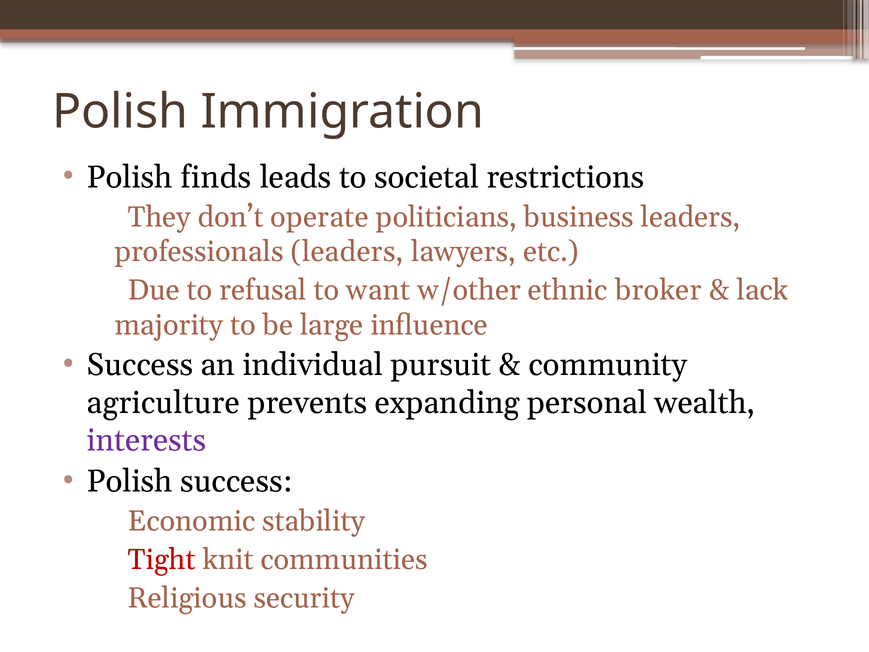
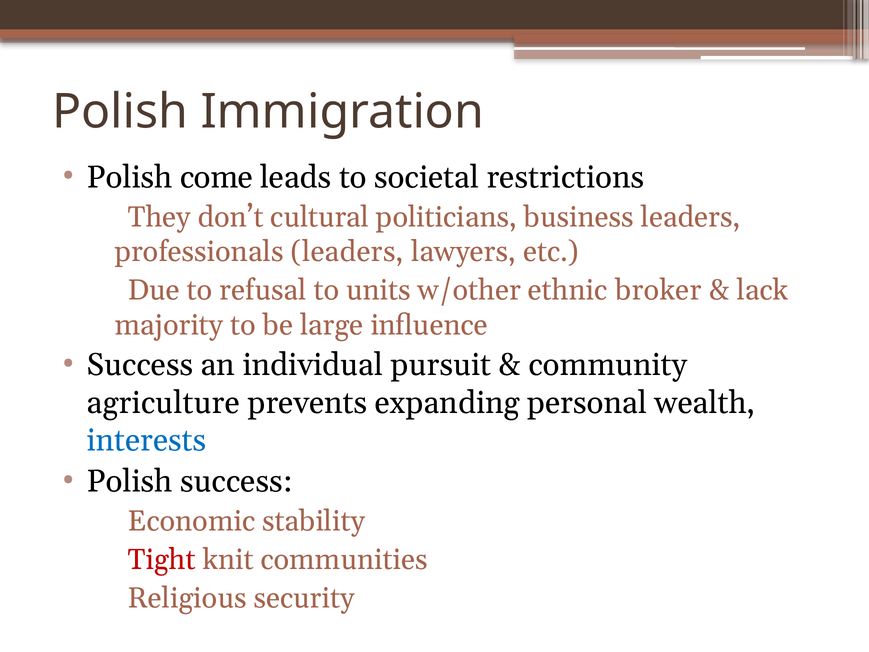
finds: finds -> come (216, 177)
operate: operate -> cultural (320, 217)
want: want -> units (379, 290)
interests colour: purple -> blue (147, 440)
